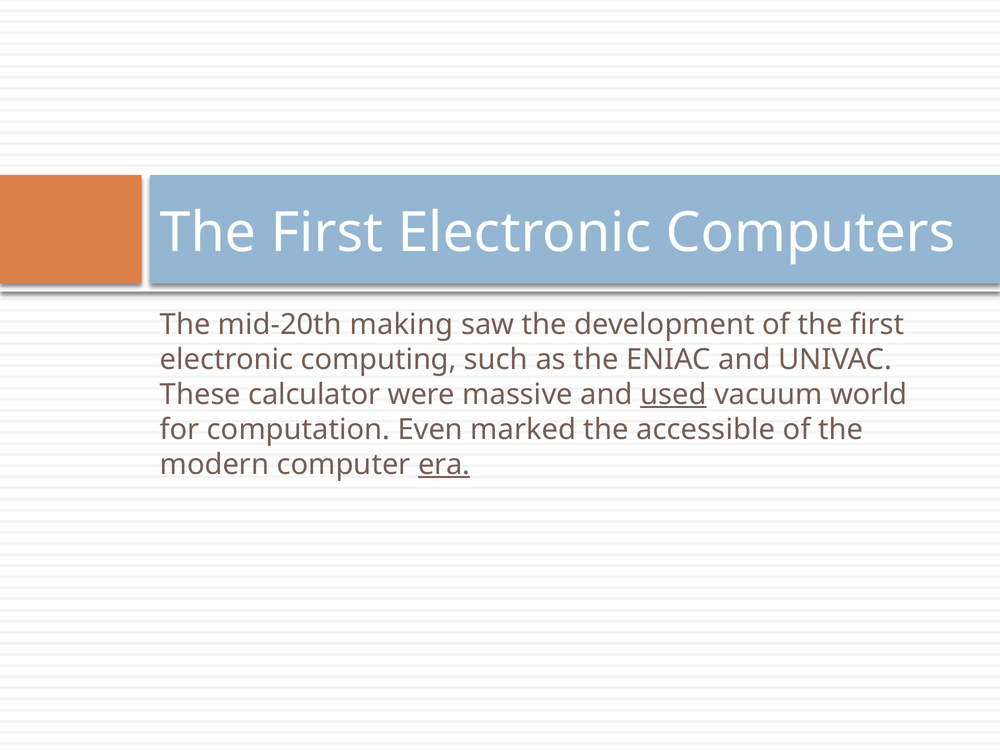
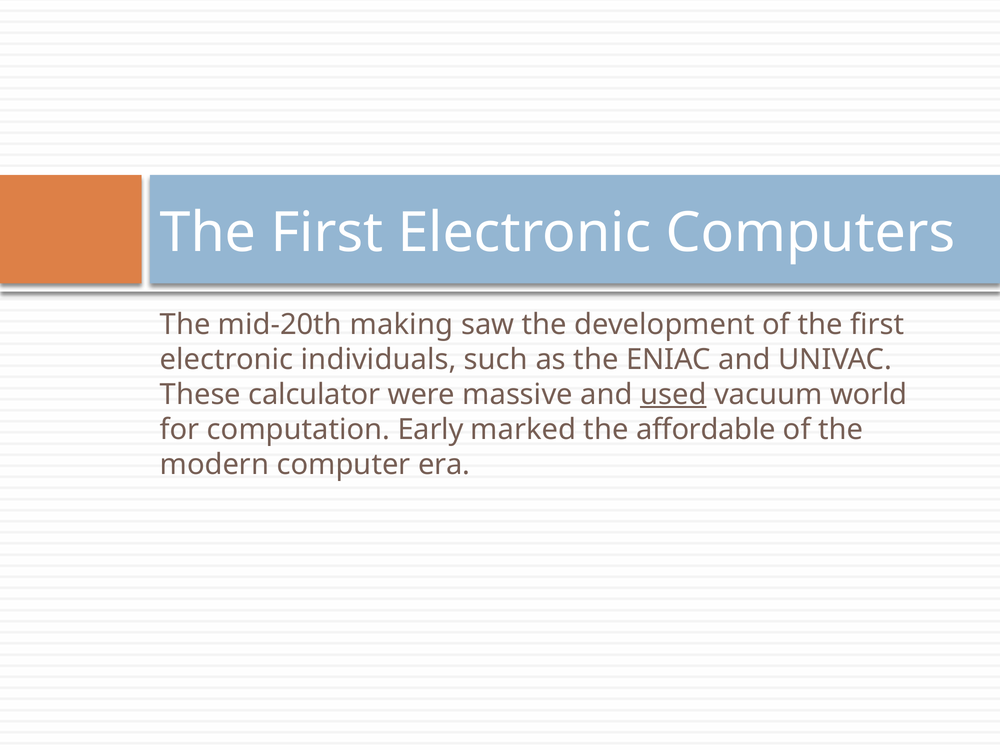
computing: computing -> individuals (379, 359)
Even: Even -> Early (430, 429)
accessible: accessible -> affordable (706, 429)
era underline: present -> none (444, 464)
